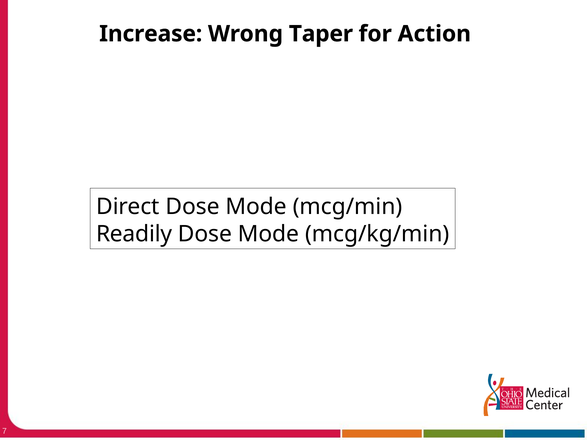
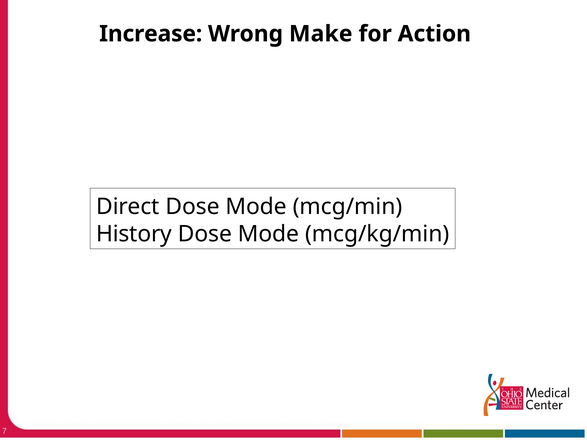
Taper: Taper -> Make (321, 34)
Readily: Readily -> History (134, 234)
